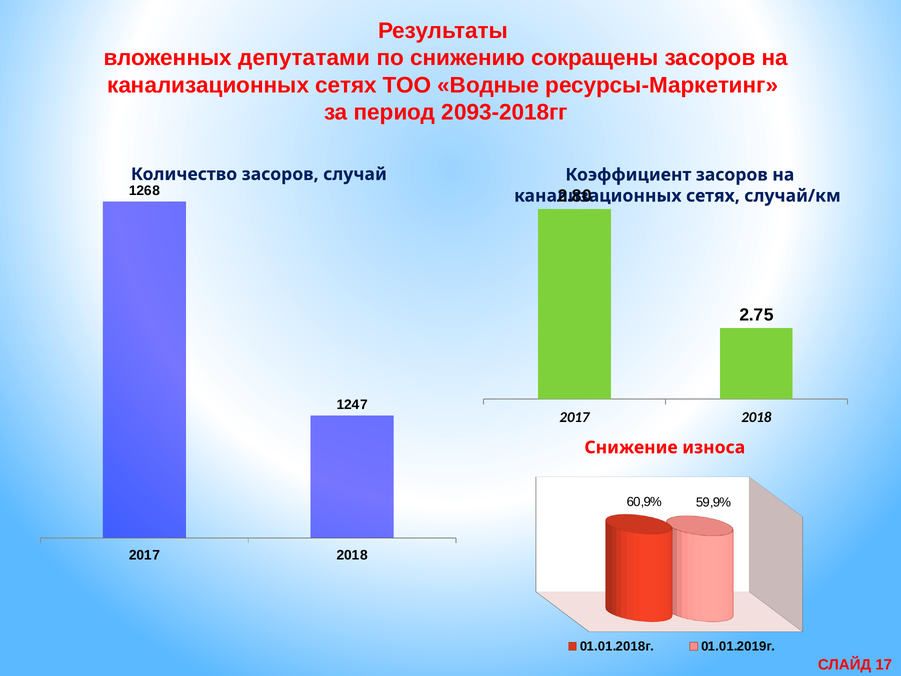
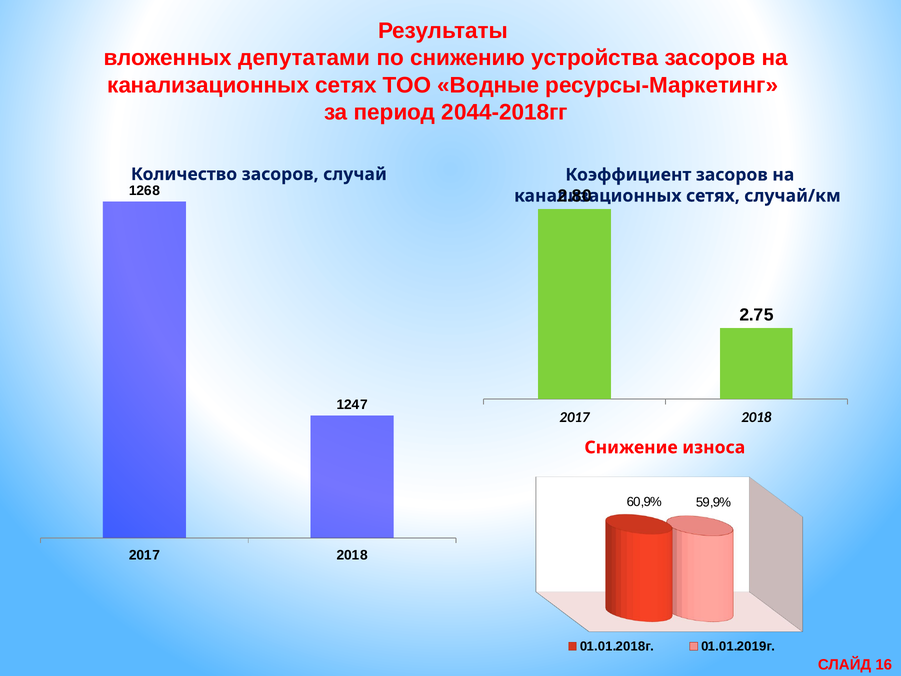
сокращены: сокращены -> устройства (595, 58)
2093-2018гг: 2093-2018гг -> 2044-2018гг (505, 112)
17: 17 -> 16 (884, 665)
